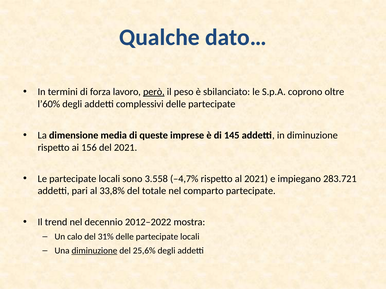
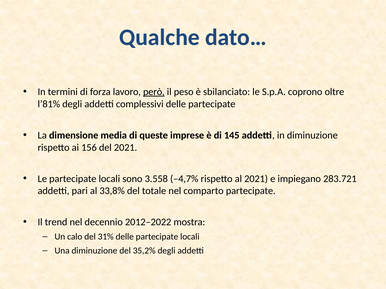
l’60%: l’60% -> l’81% (49, 104)
diminuzione underline: present -> none (94, 251)
25,6%: 25,6% -> 35,2% (144, 251)
